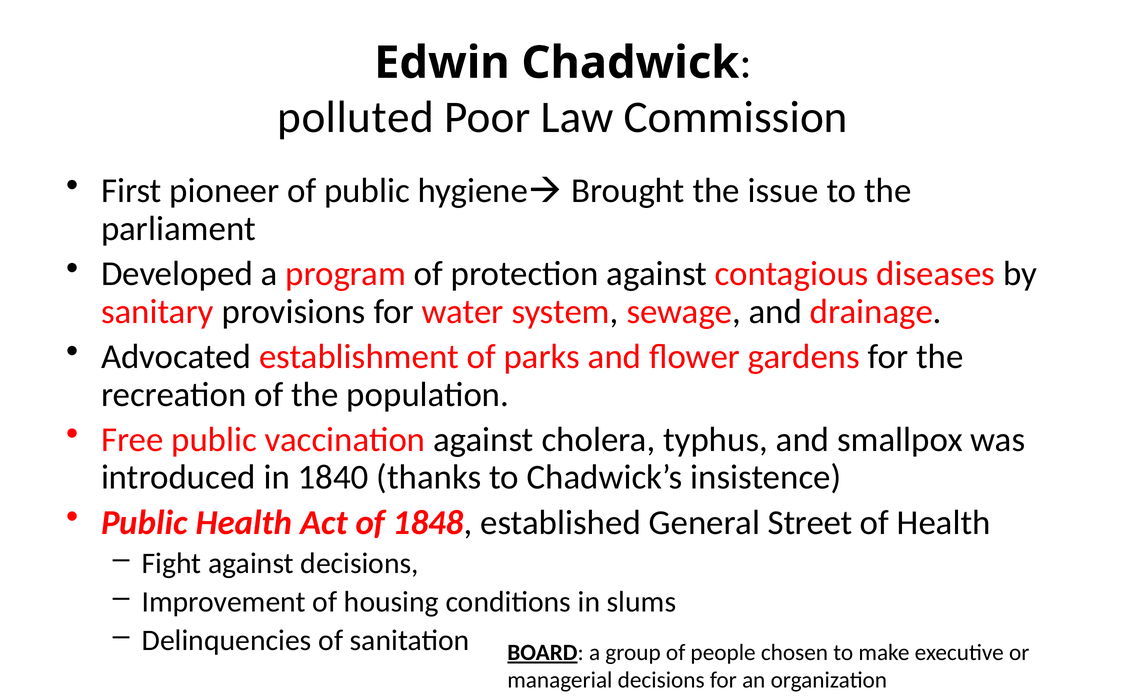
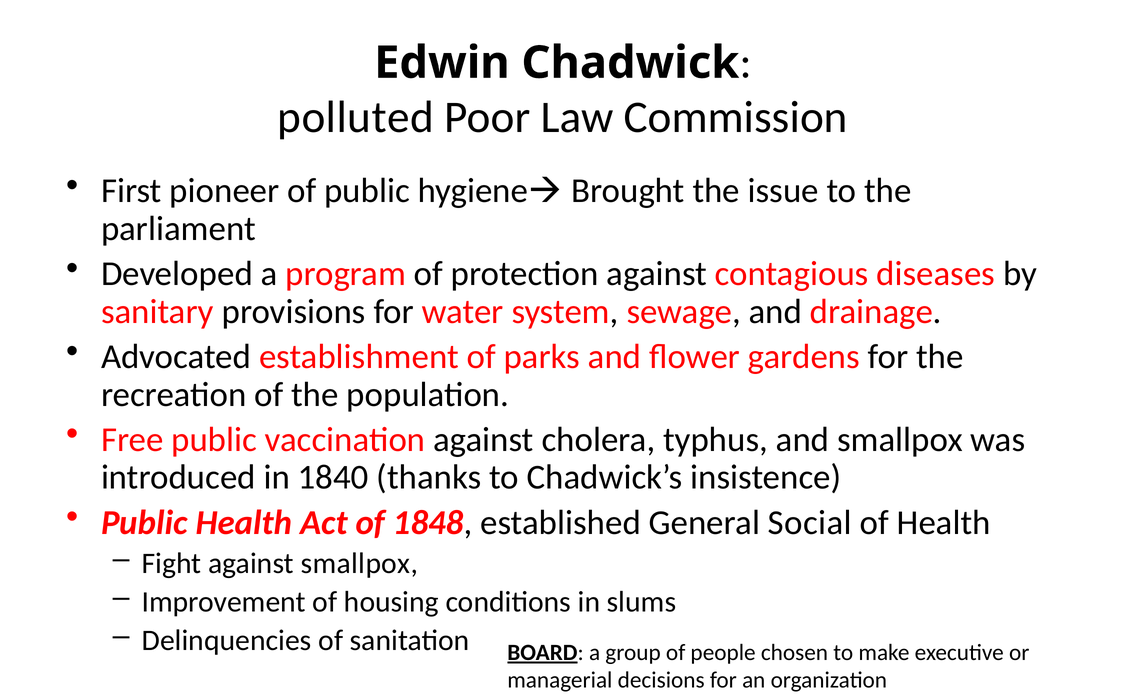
Street: Street -> Social (810, 523)
against decisions: decisions -> smallpox (359, 563)
